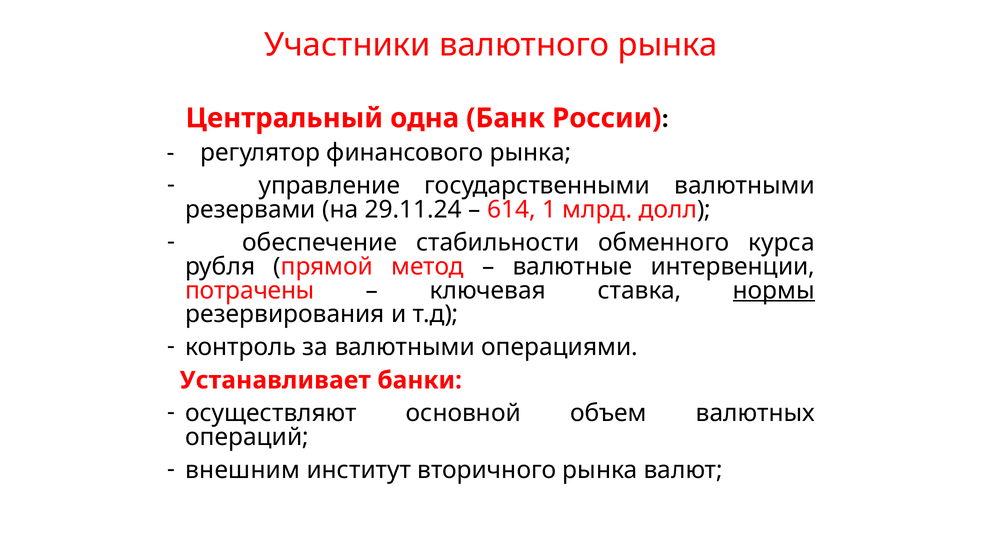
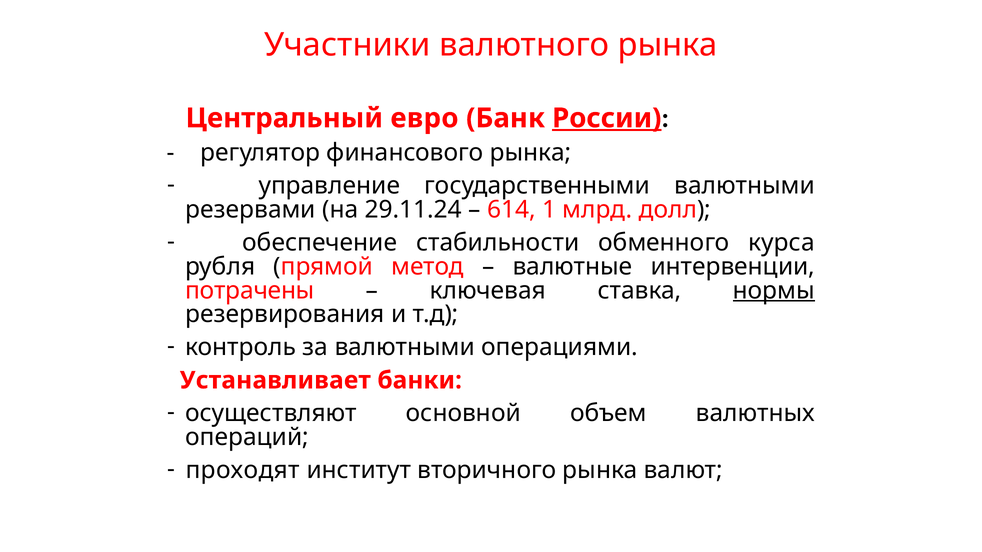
одна: одна -> евро (424, 118)
России underline: none -> present (607, 118)
внешним: внешним -> проходят (243, 471)
